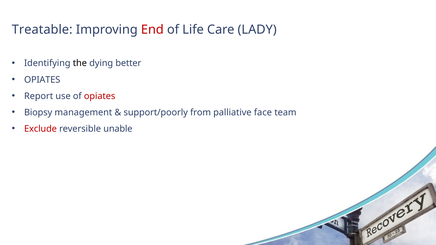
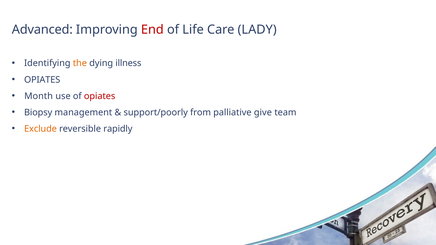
Treatable: Treatable -> Advanced (42, 30)
the colour: black -> orange (80, 63)
better: better -> illness (128, 63)
Report: Report -> Month (39, 96)
face: face -> give (263, 112)
Exclude colour: red -> orange (40, 129)
unable: unable -> rapidly (118, 129)
